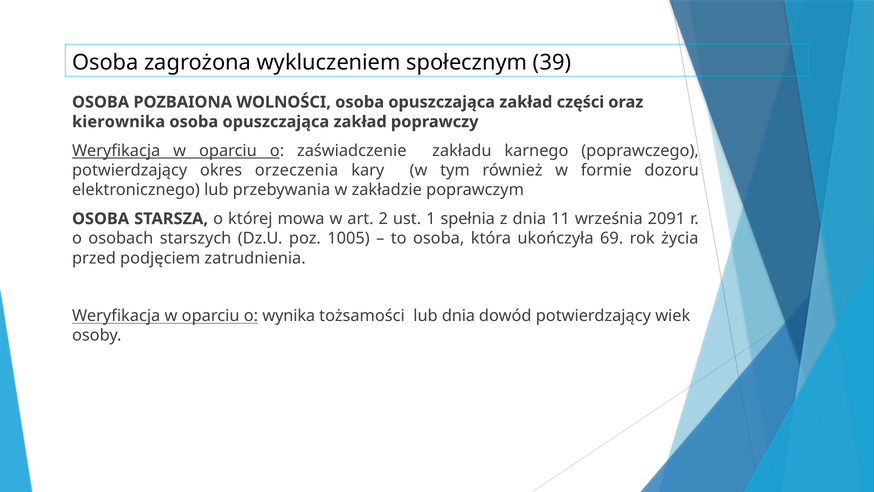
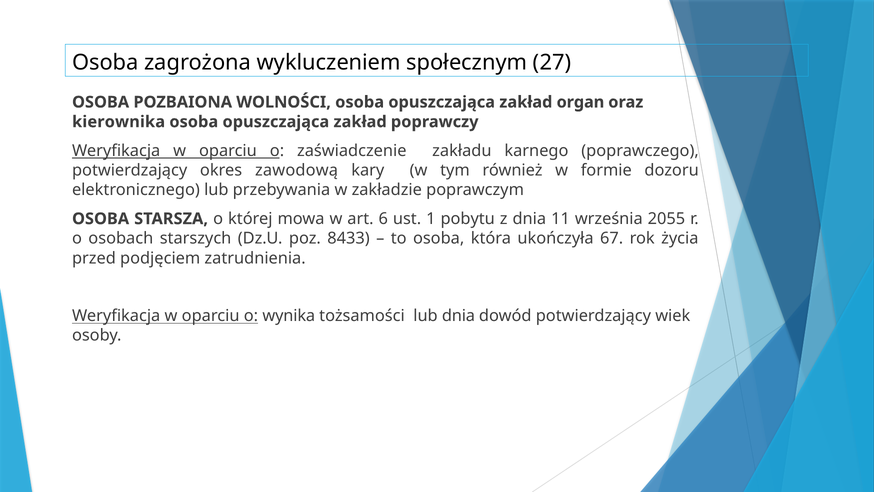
39: 39 -> 27 (552, 62)
części: części -> organ (580, 102)
orzeczenia: orzeczenia -> zawodową (297, 170)
2: 2 -> 6 (383, 219)
spełnia: spełnia -> pobytu (468, 219)
2091: 2091 -> 2055 (666, 219)
1005: 1005 -> 8433 (349, 238)
69: 69 -> 67 (612, 238)
